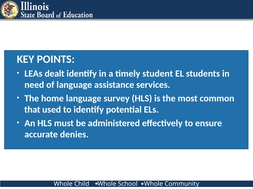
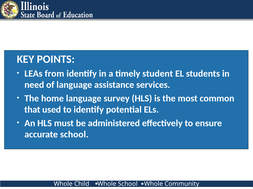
dealt: dealt -> from (54, 74)
accurate denies: denies -> school (74, 135)
